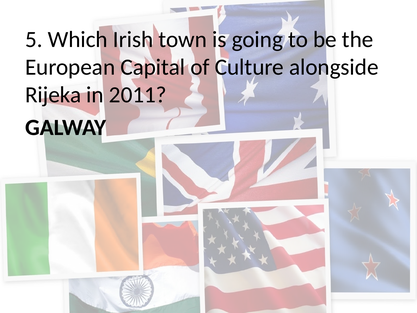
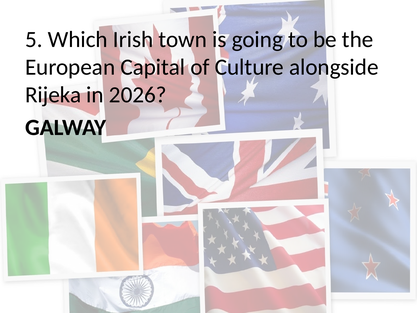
2011: 2011 -> 2026 (138, 95)
